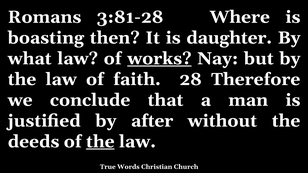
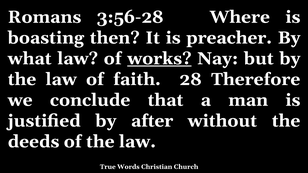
3:81-28: 3:81-28 -> 3:56-28 (130, 17)
daughter: daughter -> preacher (229, 38)
the underline: present -> none (100, 142)
